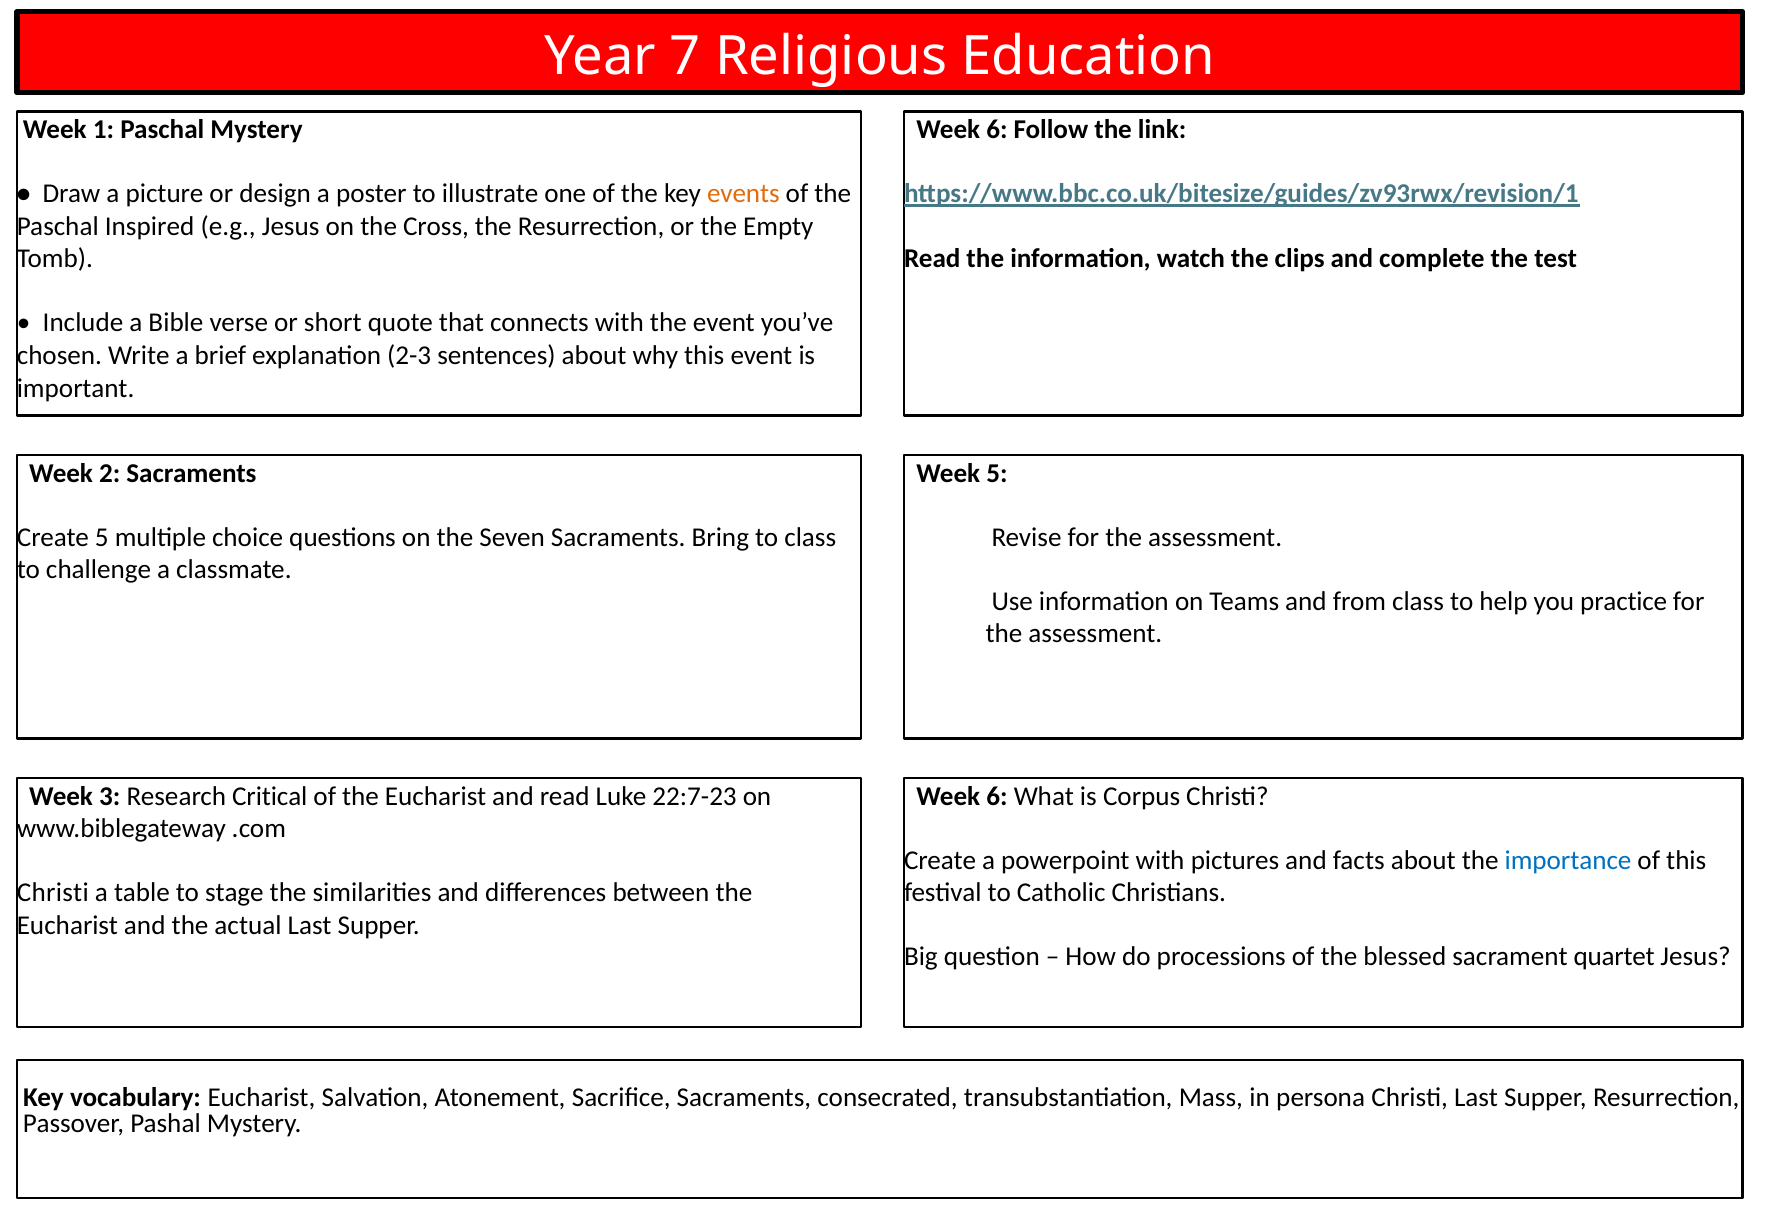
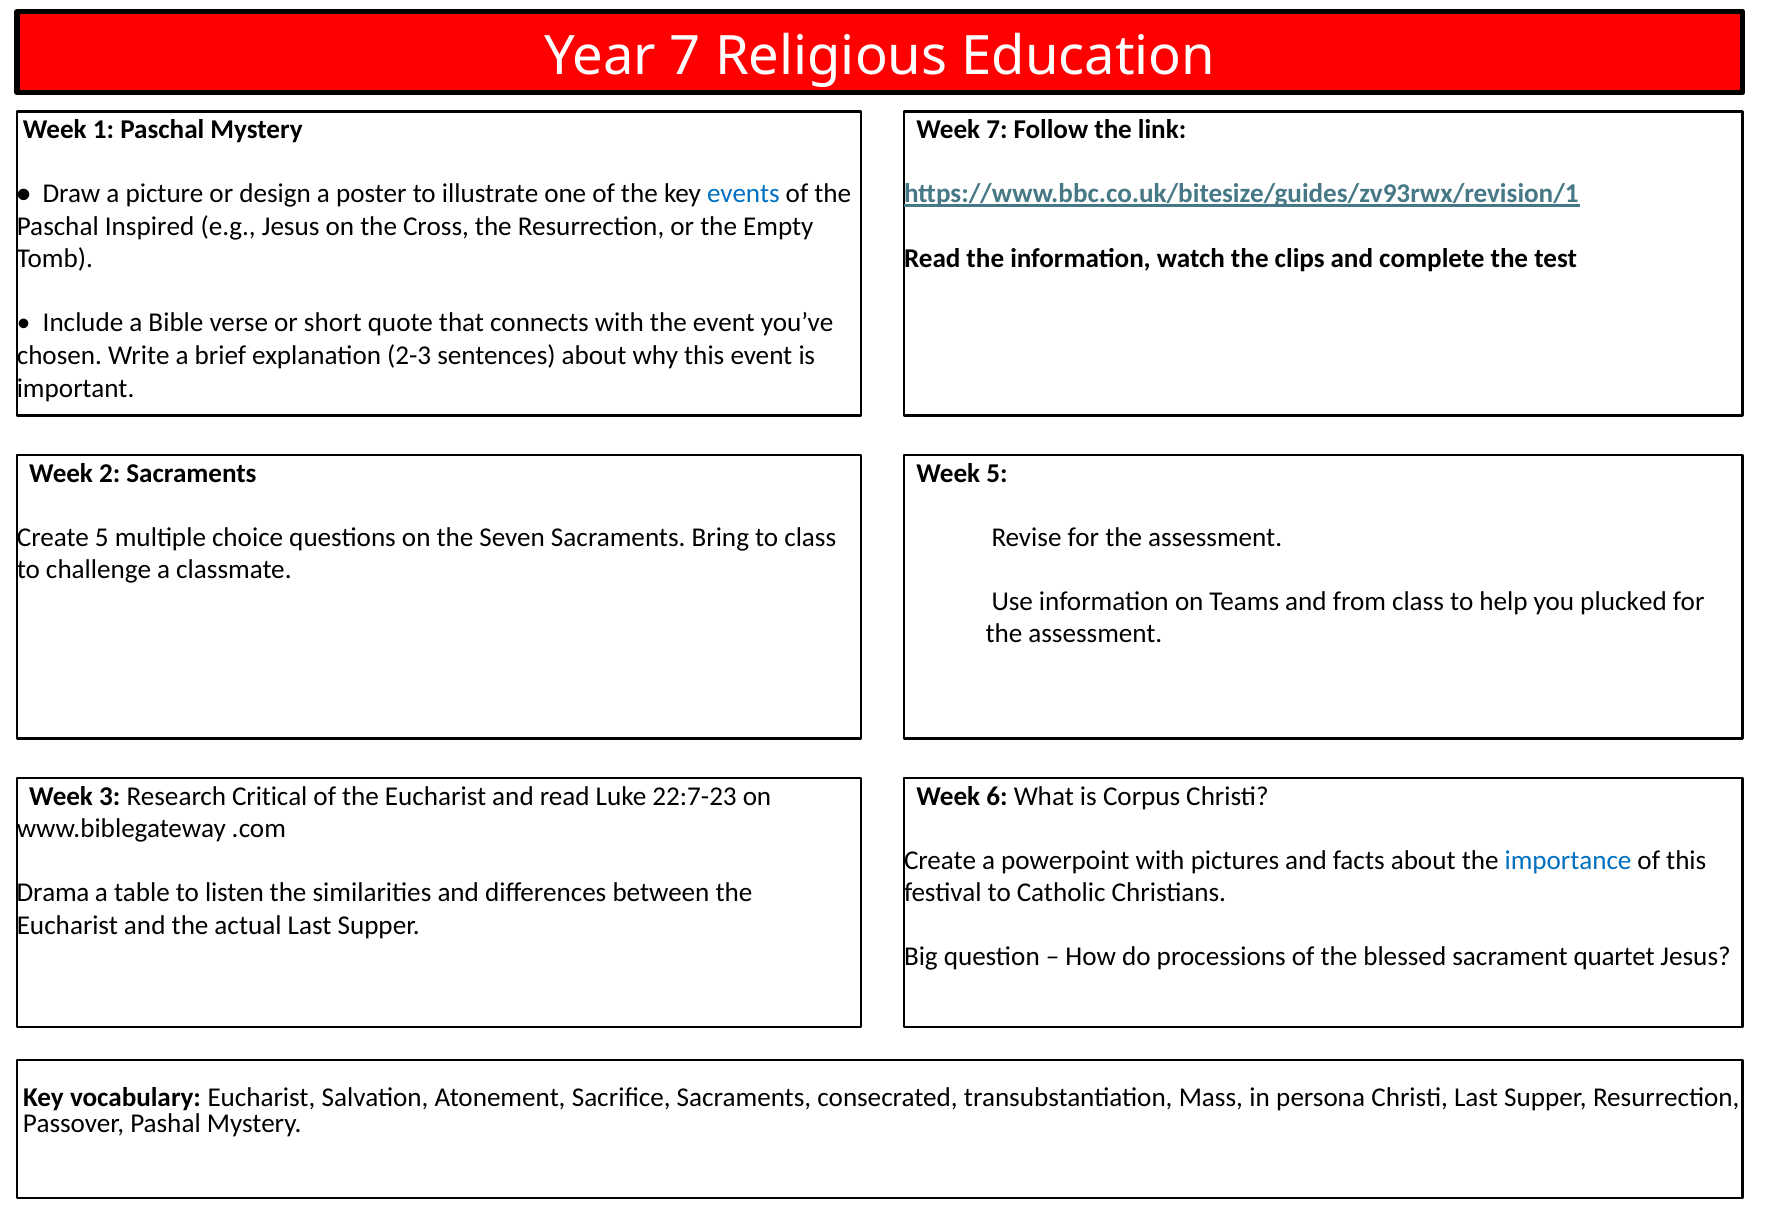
6: 6 -> 7 (997, 130)
events colour: orange -> blue (743, 194)
practice: practice -> plucked (1624, 601)
Christi: Christi -> Drama (53, 893)
stage: stage -> listen (234, 893)
